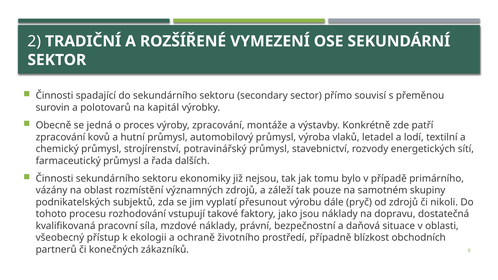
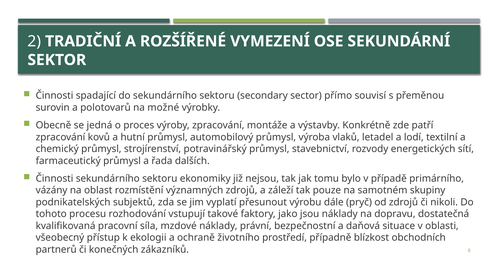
kapitál: kapitál -> možné (163, 108)
